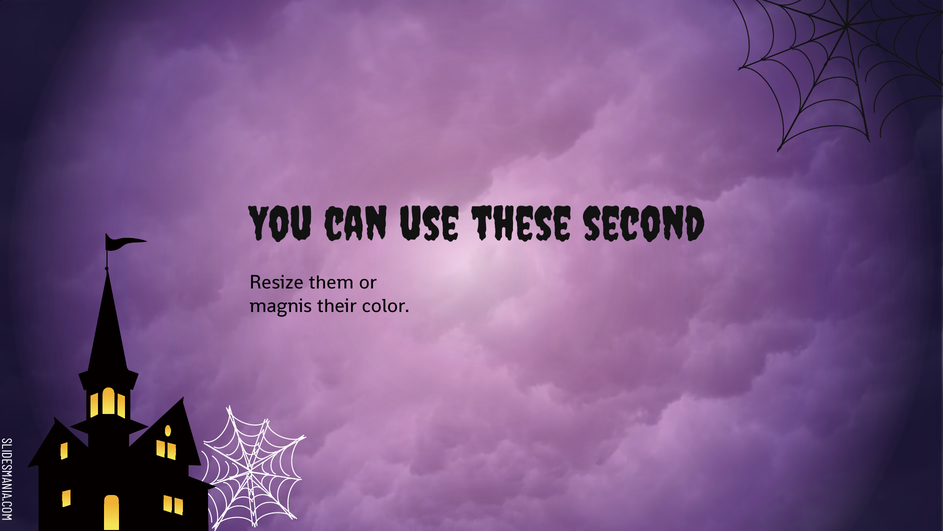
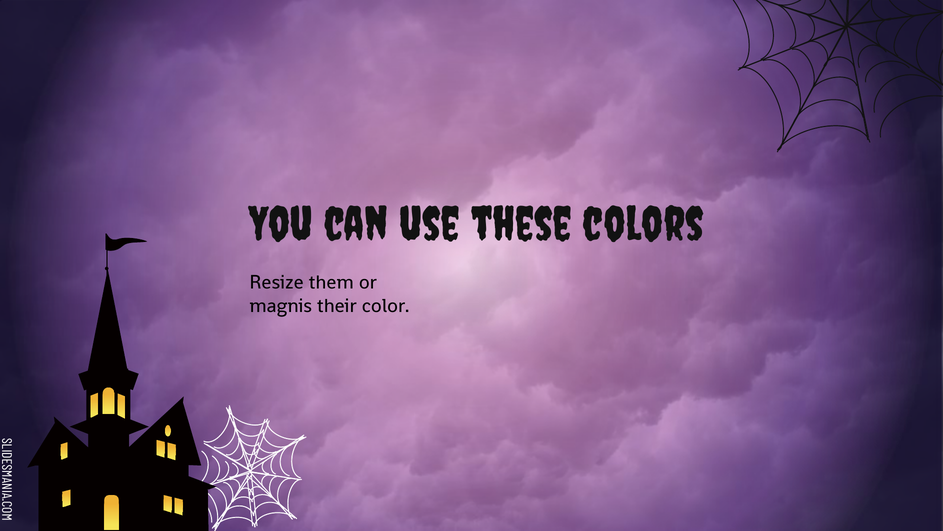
second: second -> colors (644, 224)
